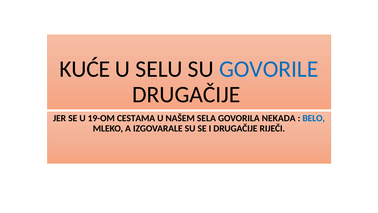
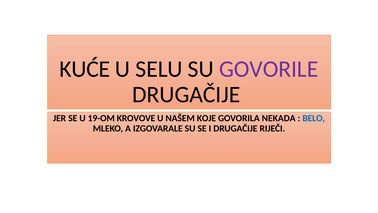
GOVORILE colour: blue -> purple (269, 69)
CESTAMA: CESTAMA -> KROVOVE (136, 118)
SELA: SELA -> KOJE (206, 118)
